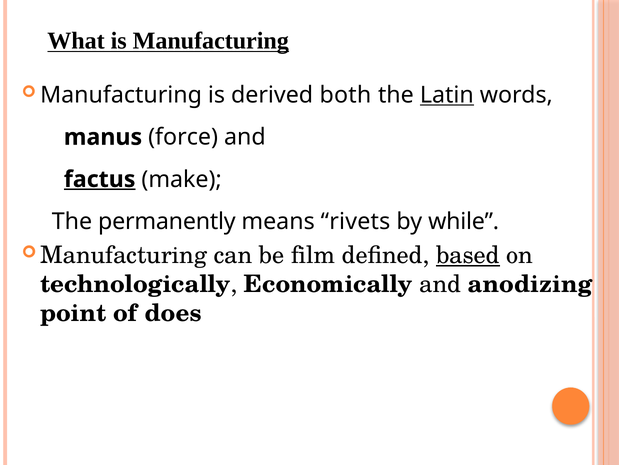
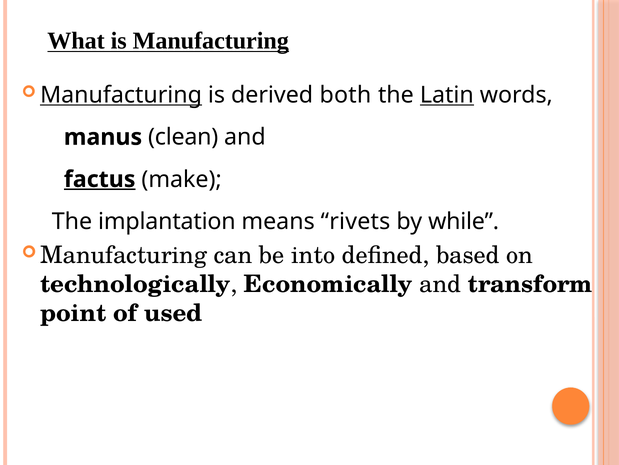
Manufacturing underline: none -> present (121, 95)
force: force -> clean (183, 137)
permanently: permanently -> implantation (167, 221)
film: film -> into (313, 255)
based underline: present -> none (468, 255)
anodizing: anodizing -> transform (530, 284)
does: does -> used (173, 313)
